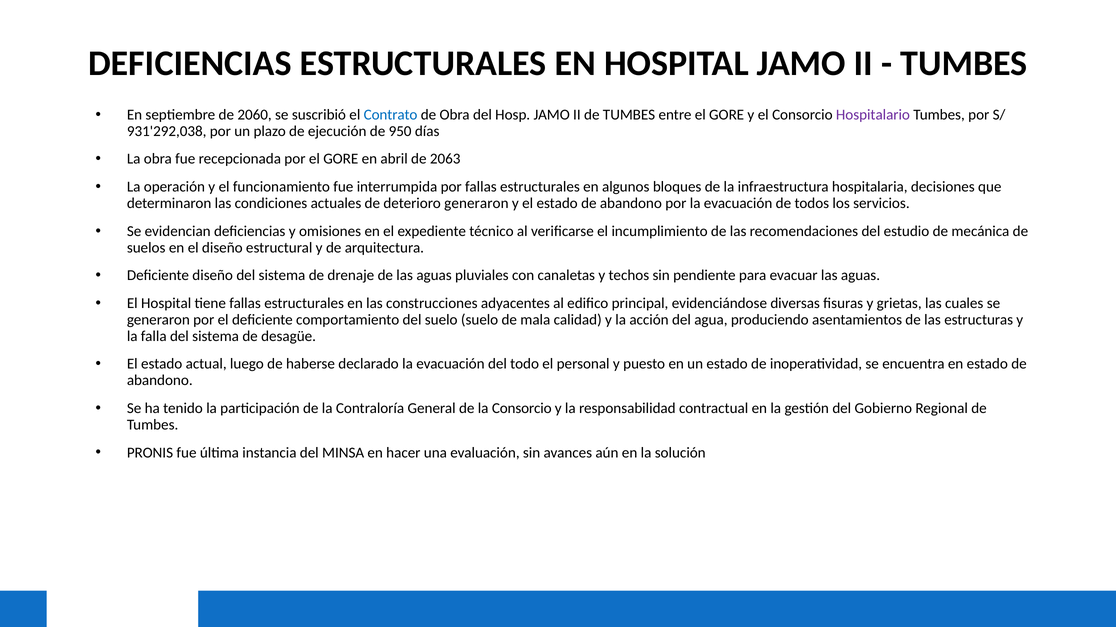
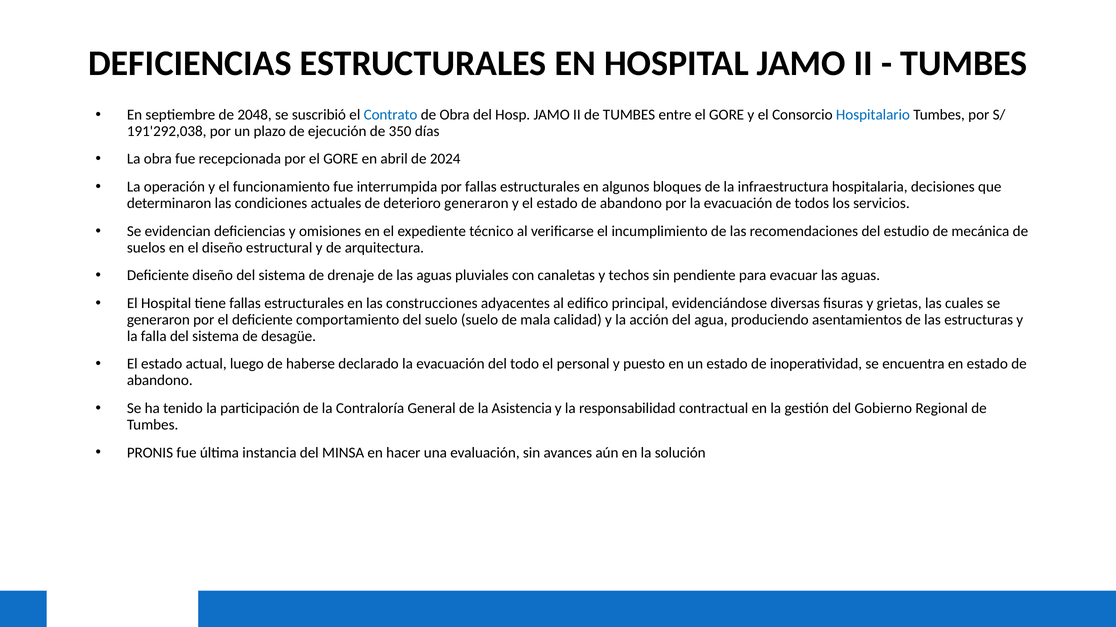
2060: 2060 -> 2048 (255, 115)
Hospitalario colour: purple -> blue (873, 115)
931'292,038: 931'292,038 -> 191'292,038 (167, 131)
950: 950 -> 350 (400, 131)
2063: 2063 -> 2024 (445, 159)
la Consorcio: Consorcio -> Asistencia (522, 409)
